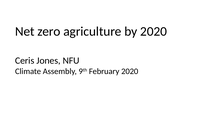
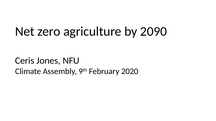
by 2020: 2020 -> 2090 (154, 32)
